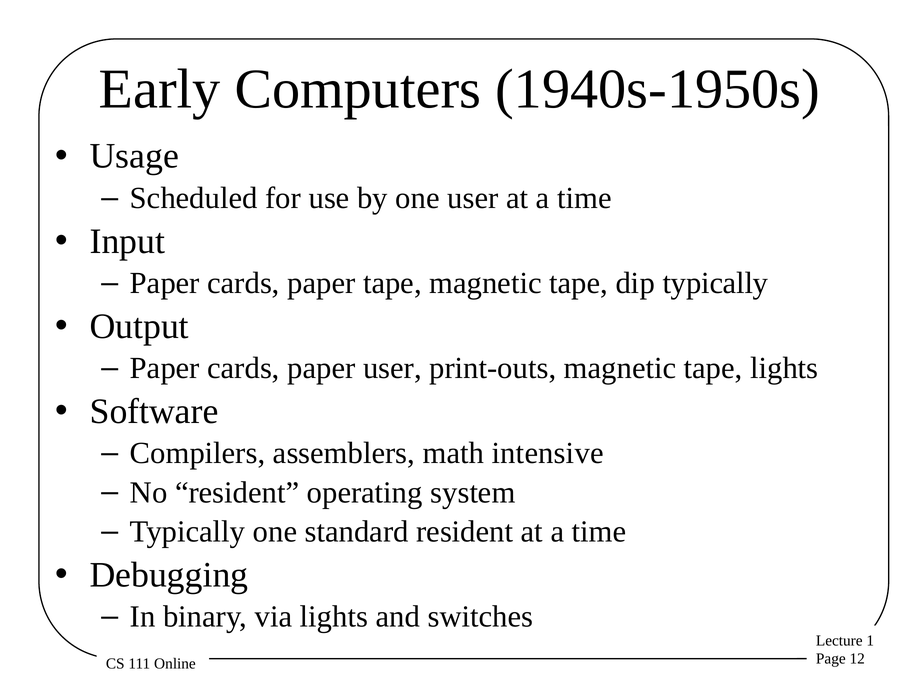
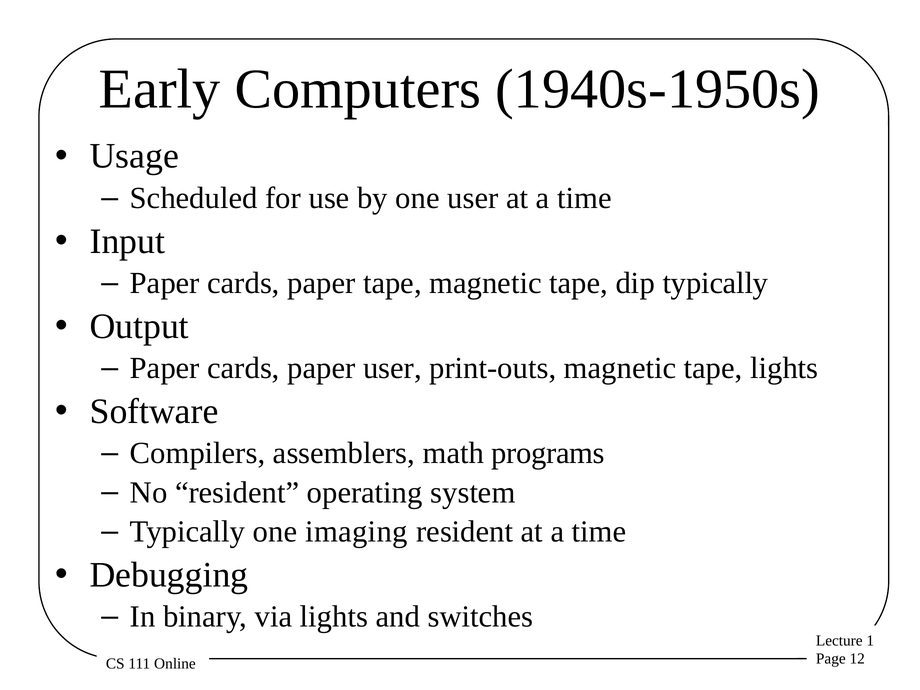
intensive: intensive -> programs (548, 453)
standard: standard -> imaging (357, 532)
